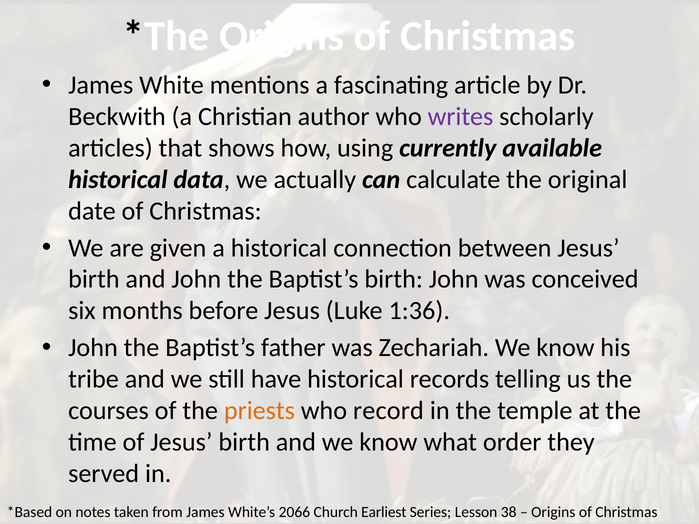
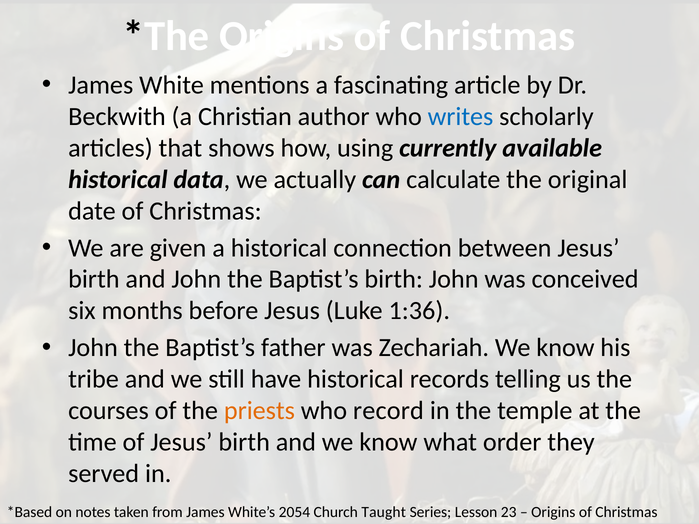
writes colour: purple -> blue (461, 117)
2066: 2066 -> 2054 (294, 512)
Earliest: Earliest -> Taught (384, 512)
38: 38 -> 23 (509, 512)
